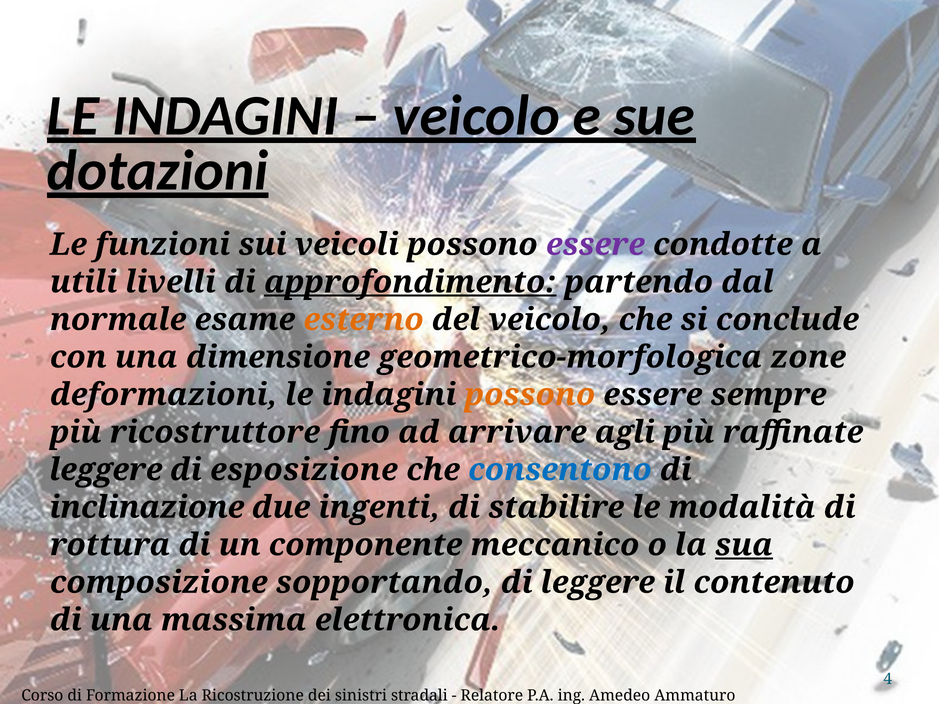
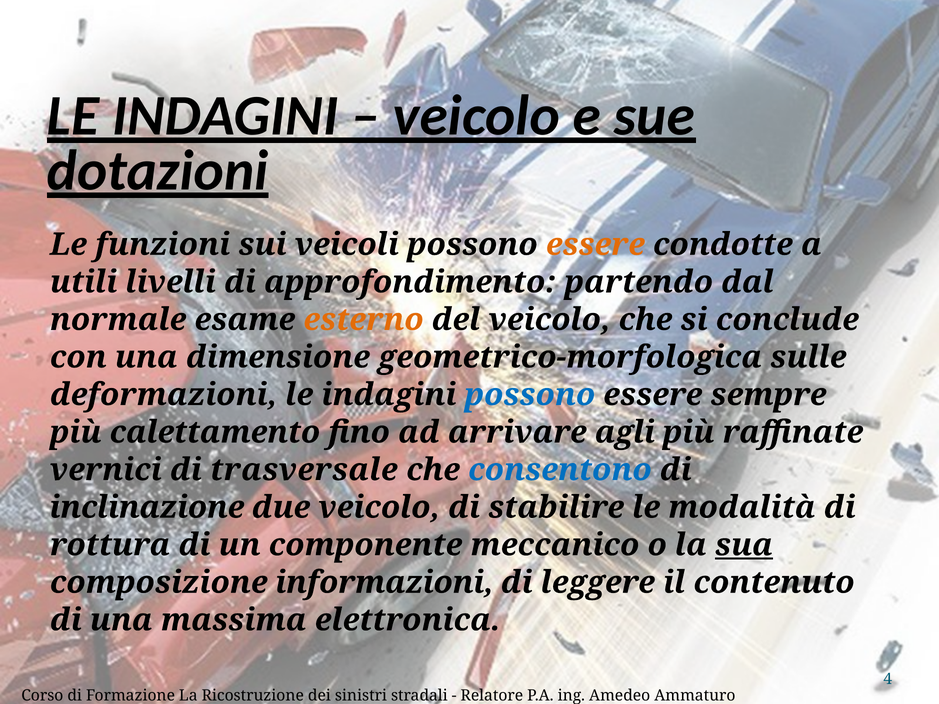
essere colour: purple -> orange (595, 245)
approfondimento underline: present -> none (410, 282)
zone: zone -> sulle (808, 357)
possono colour: orange -> blue (530, 395)
ricostruttore: ricostruttore -> calettamento (215, 432)
leggere: leggere -> vernici (106, 470)
esposizione: esposizione -> trasversale (304, 470)
due ingenti: ingenti -> veicolo (379, 508)
sopportando: sopportando -> informazioni (384, 583)
